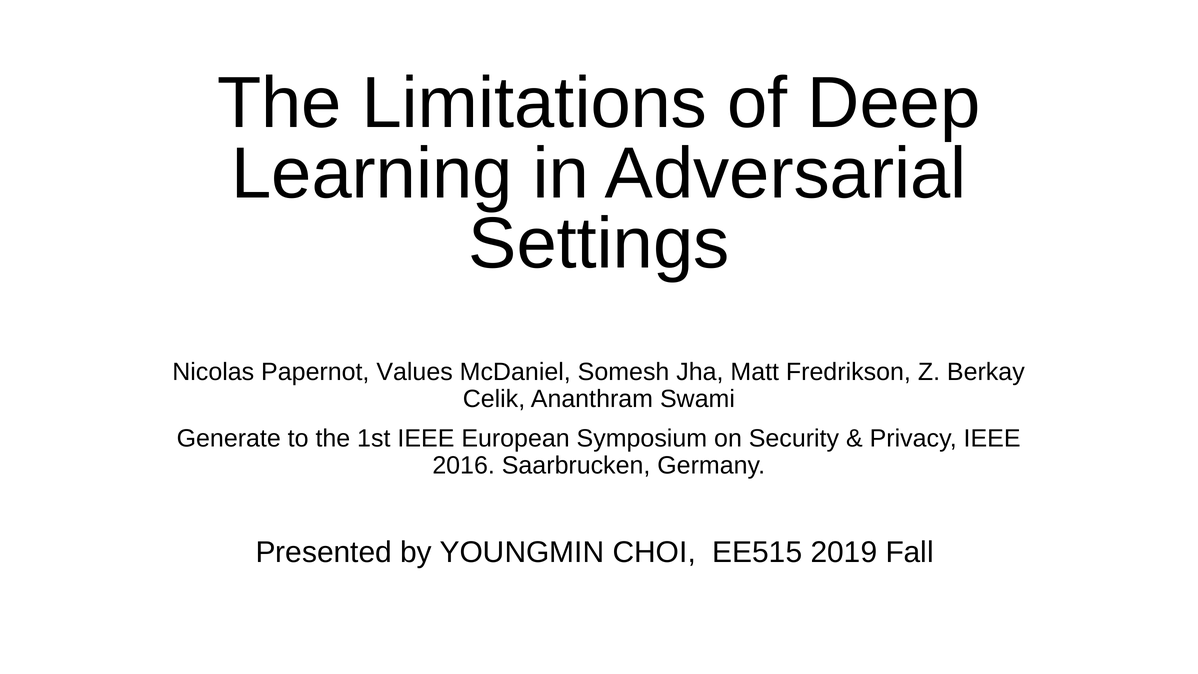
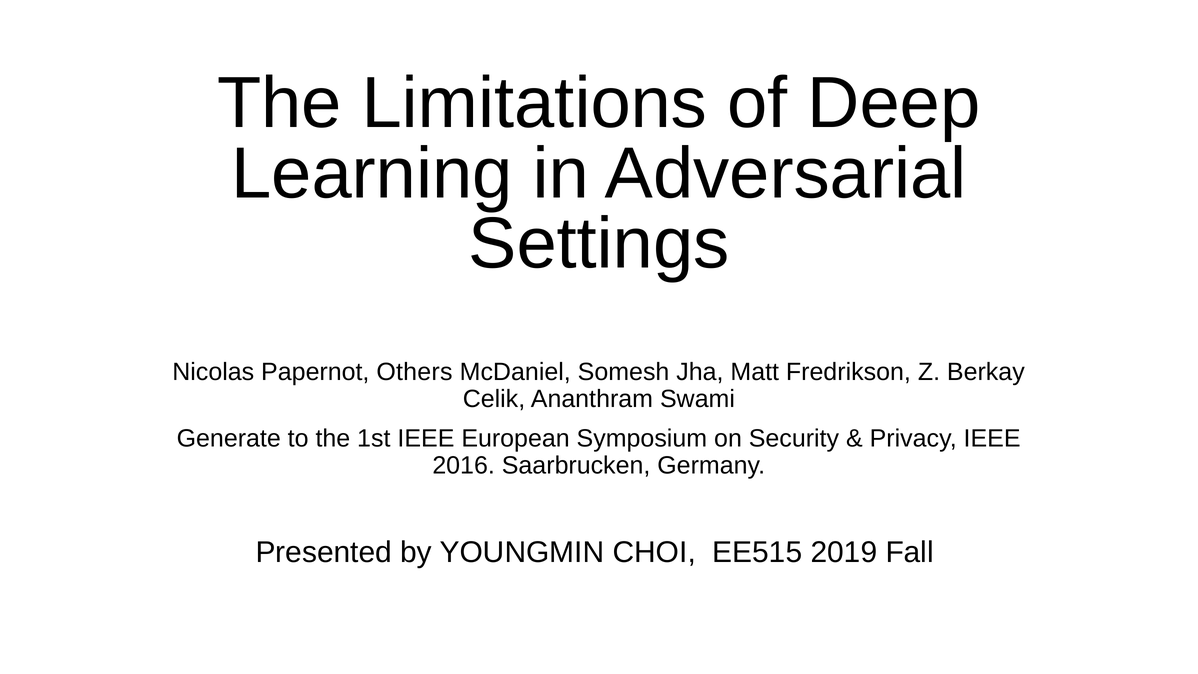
Values: Values -> Others (414, 372)
